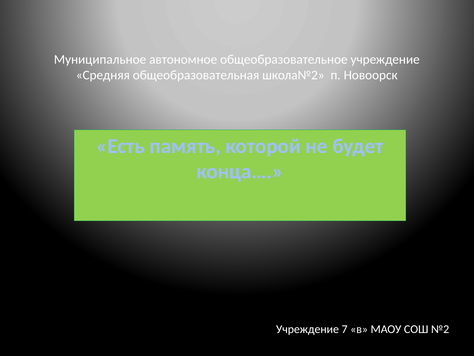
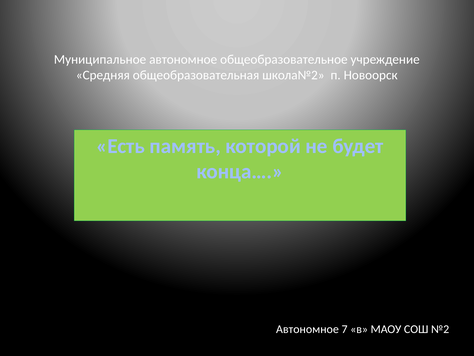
Учреждение: Учреждение -> Автономное (307, 329)
